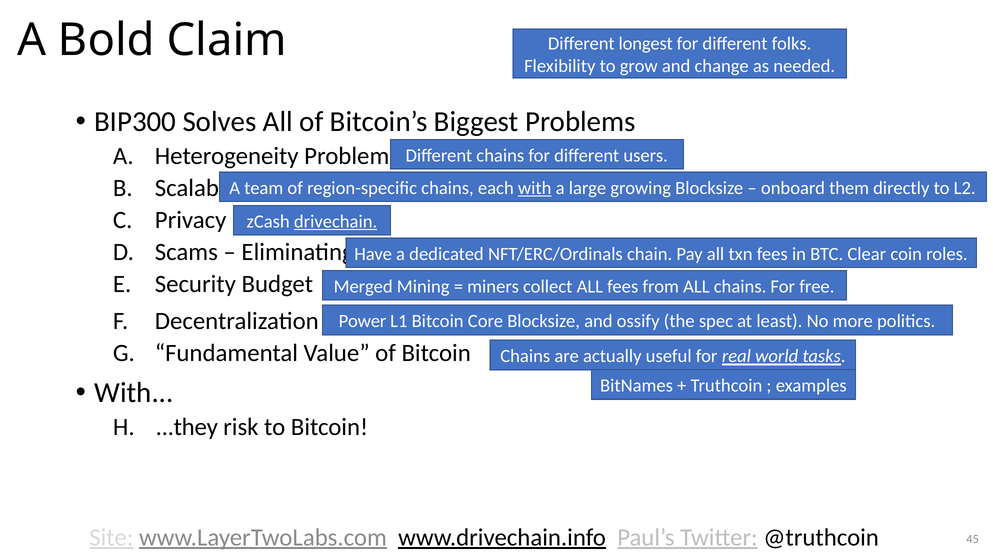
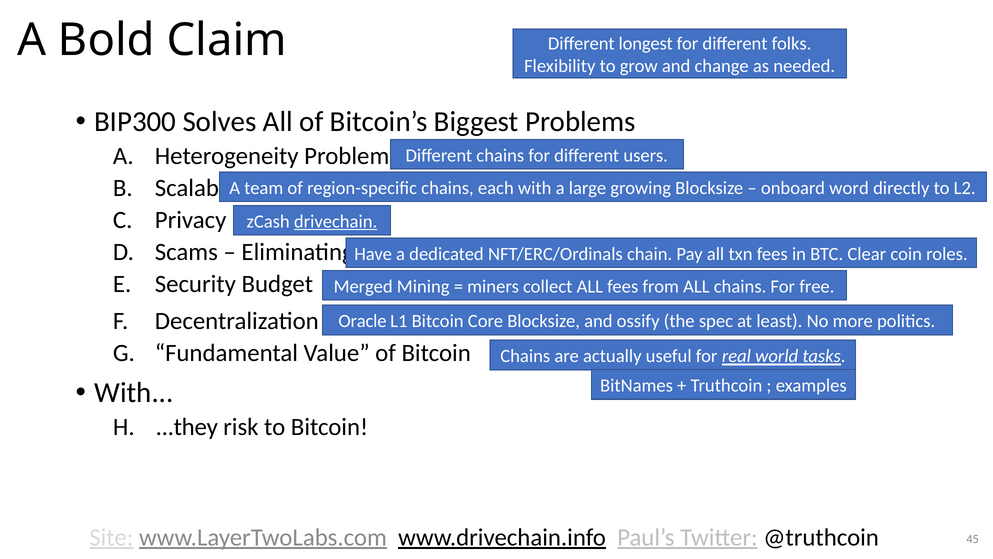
with underline: present -> none (535, 188)
them: them -> word (849, 188)
Power: Power -> Oracle (362, 321)
